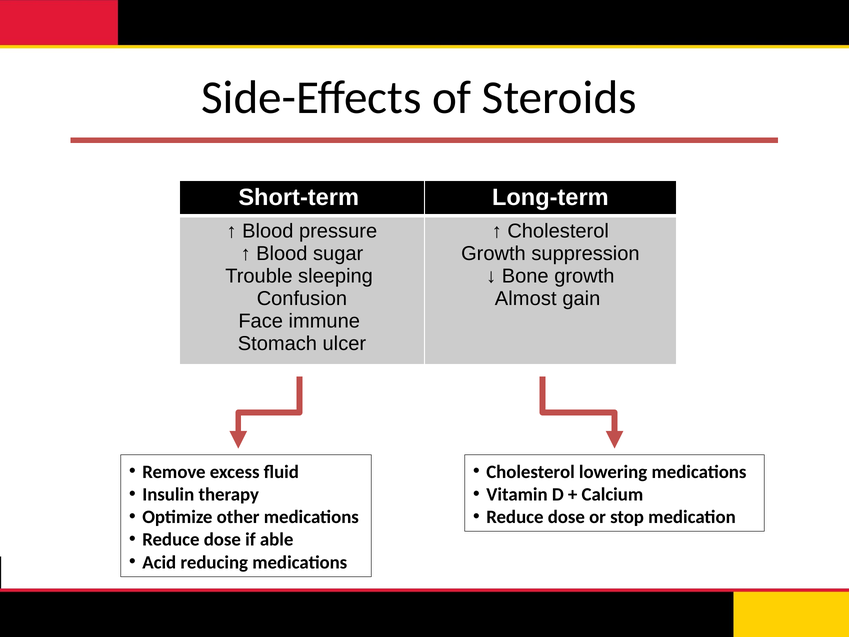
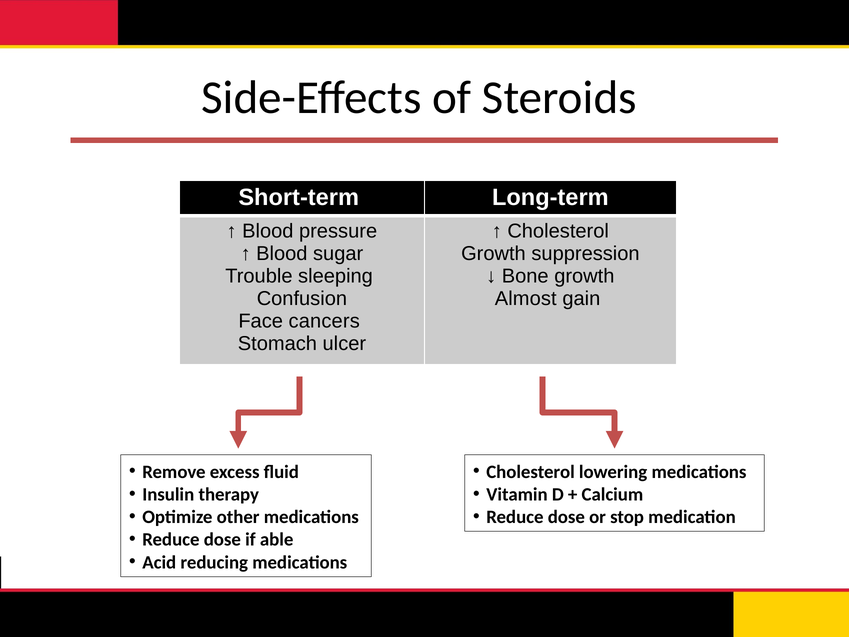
immune: immune -> cancers (324, 321)
